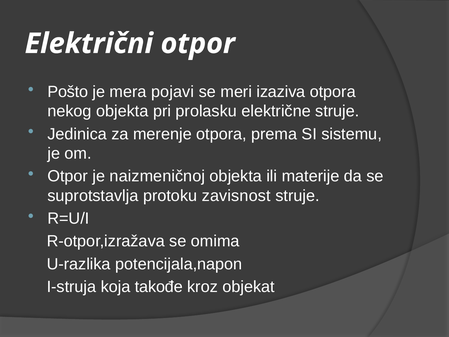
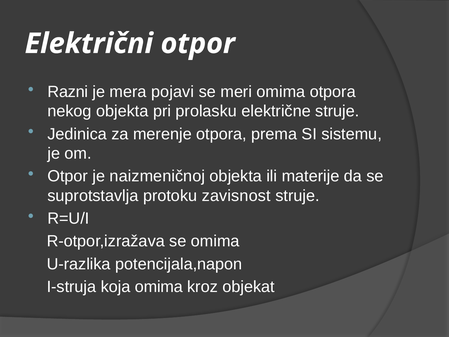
Pošto: Pošto -> Razni (68, 92)
meri izaziva: izaziva -> omima (281, 92)
koja takođe: takođe -> omima (159, 287)
